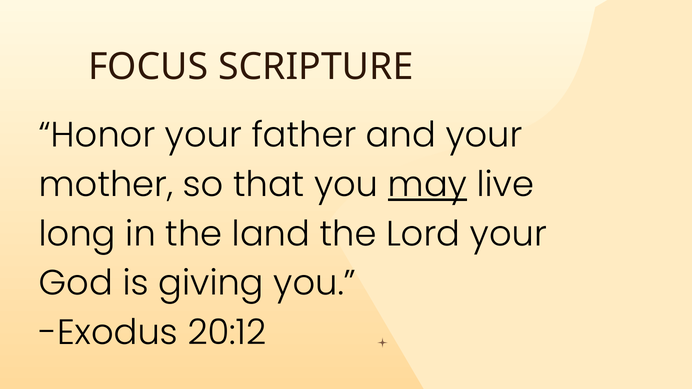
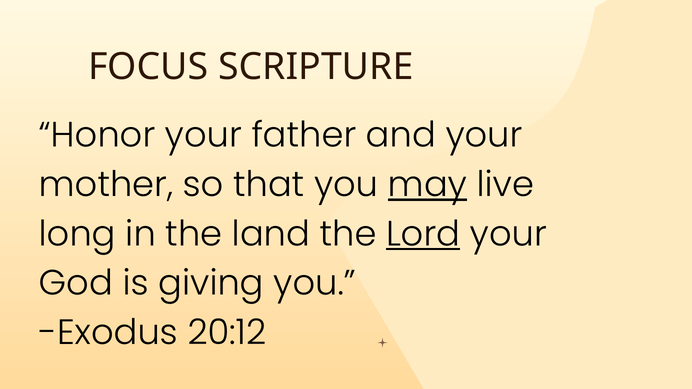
Lord underline: none -> present (423, 234)
